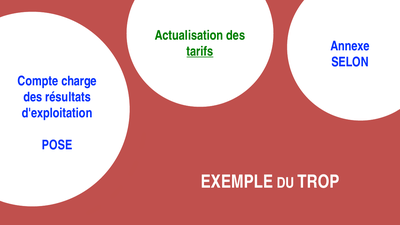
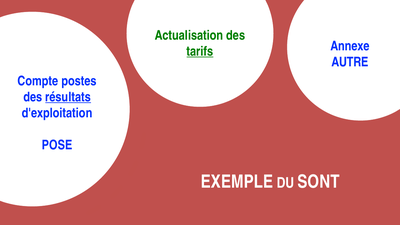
SELON: SELON -> AUTRE (350, 62)
charge: charge -> postes (79, 81)
résultats underline: none -> present (68, 97)
TROP: TROP -> SONT (319, 182)
